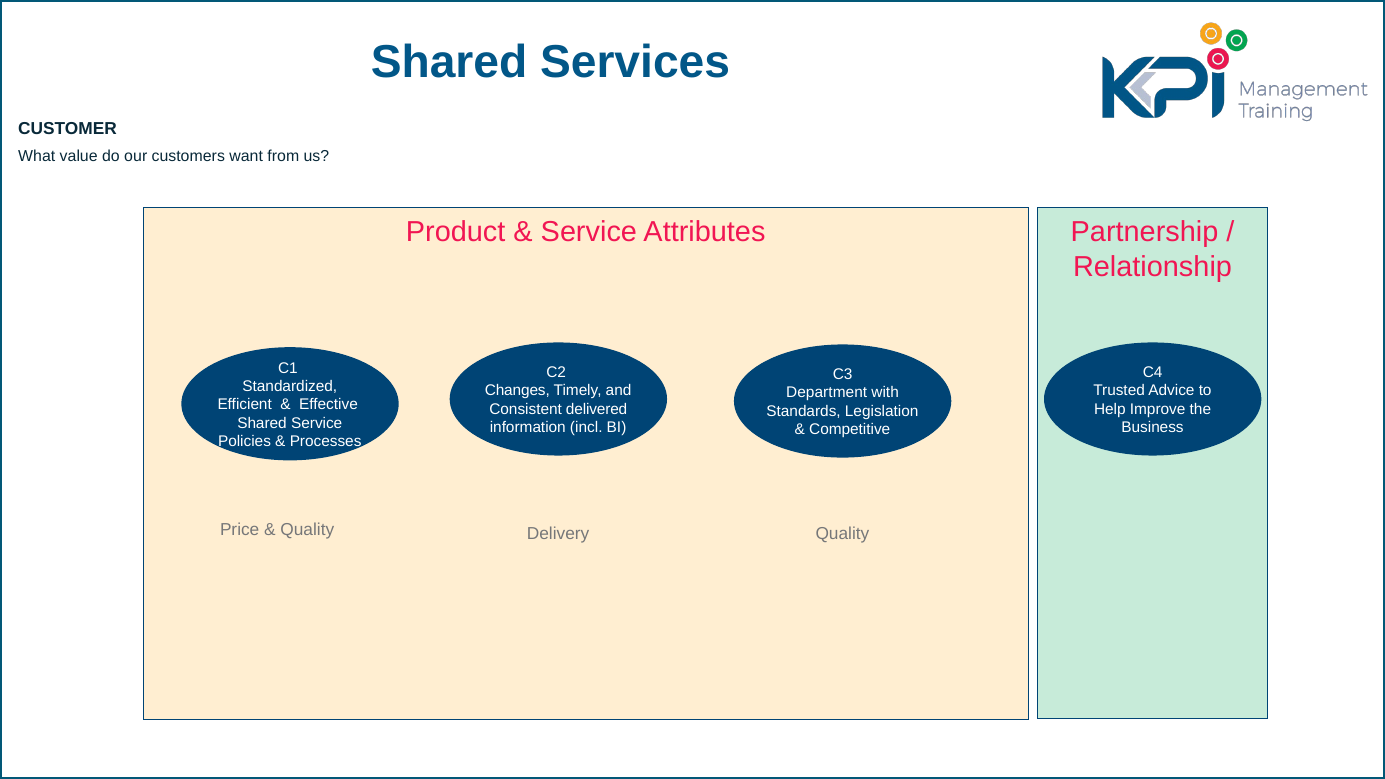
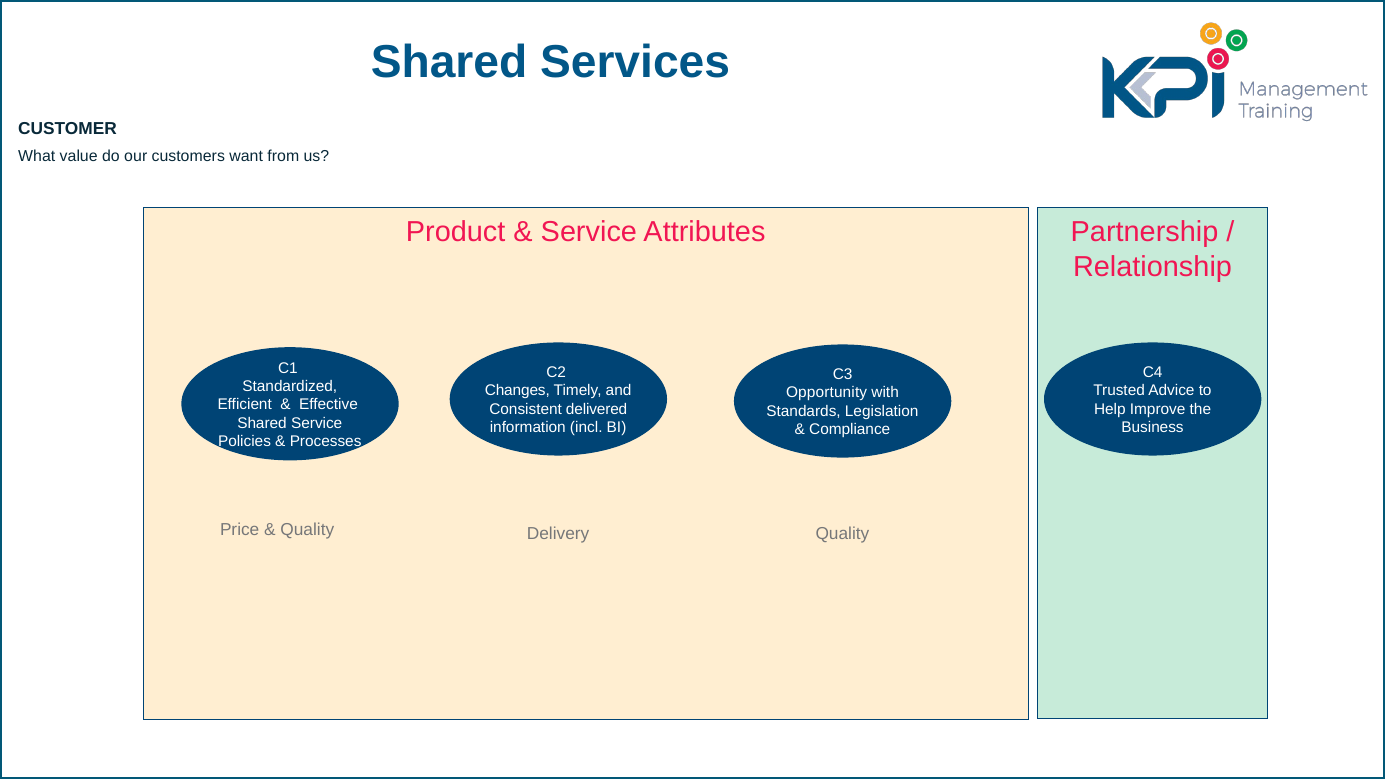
Department: Department -> Opportunity (827, 393)
Competitive: Competitive -> Compliance (850, 430)
